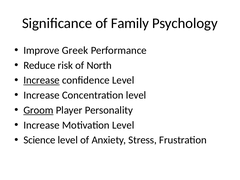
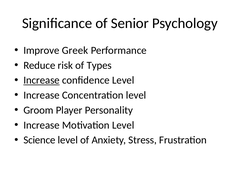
Family: Family -> Senior (130, 23)
North: North -> Types (99, 65)
Groom underline: present -> none (38, 110)
